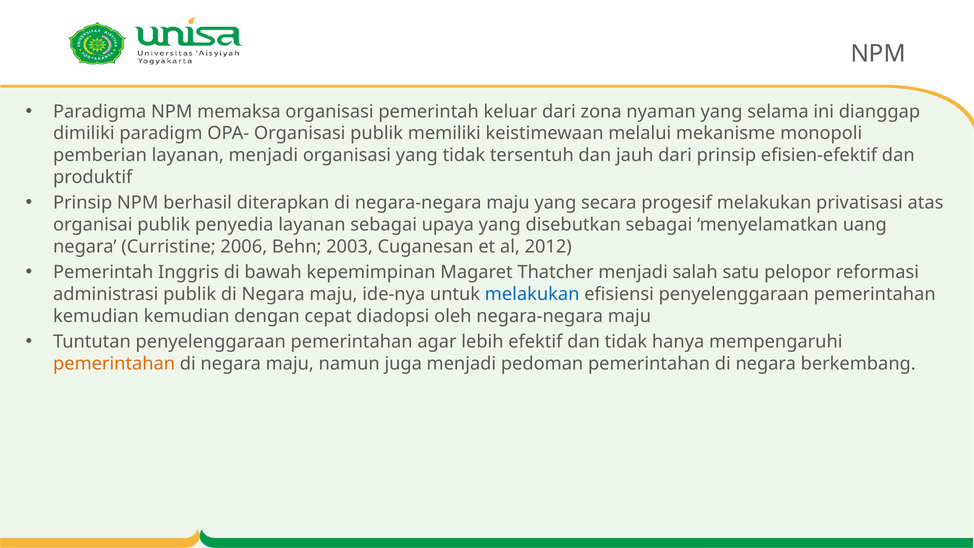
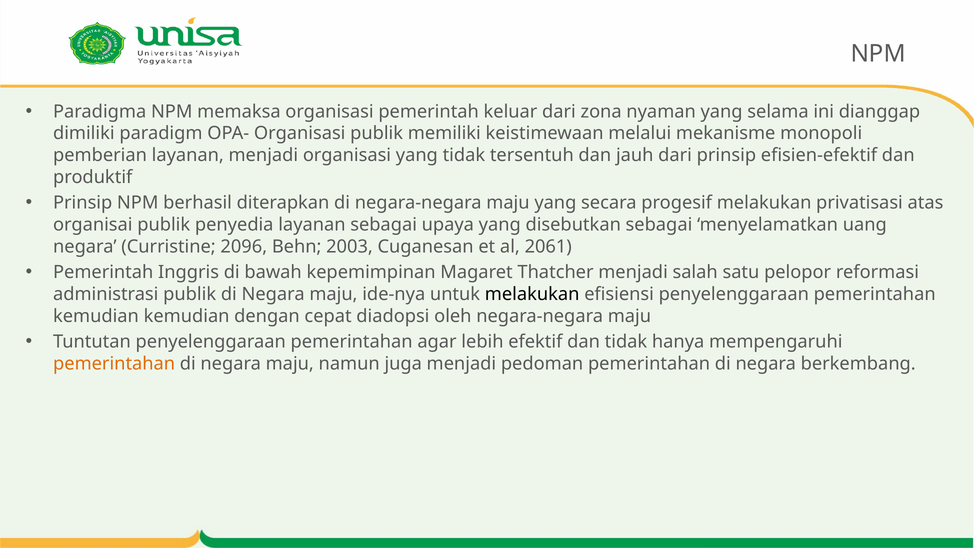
2006: 2006 -> 2096 (244, 247)
2012: 2012 -> 2061 (548, 247)
melakukan colour: blue -> black (532, 294)
